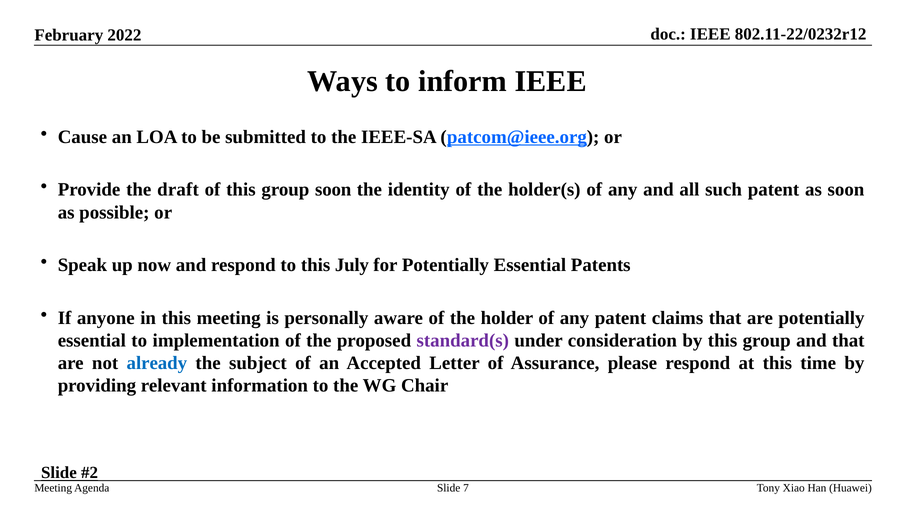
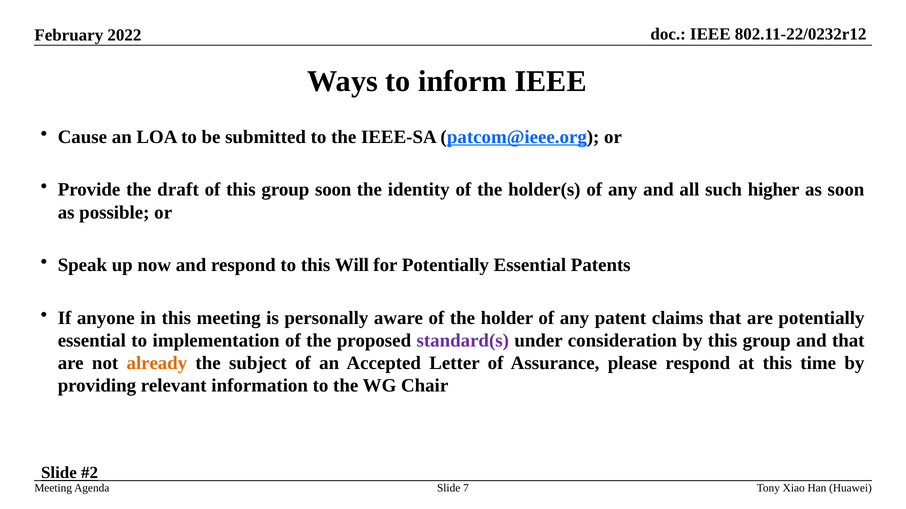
such patent: patent -> higher (774, 190)
July: July -> Will (352, 265)
already colour: blue -> orange (157, 364)
